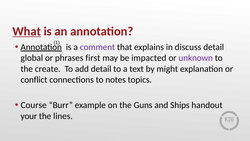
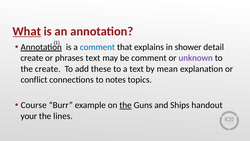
comment colour: purple -> blue (97, 47)
discuss: discuss -> shower (188, 47)
global: global -> create (32, 58)
phrases first: first -> text (93, 58)
be impacted: impacted -> comment (149, 58)
add detail: detail -> these (101, 69)
might: might -> mean (167, 69)
the underline: none -> present (125, 105)
